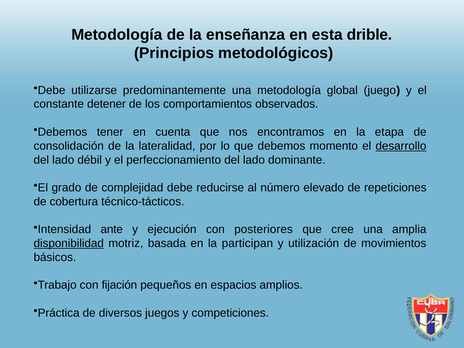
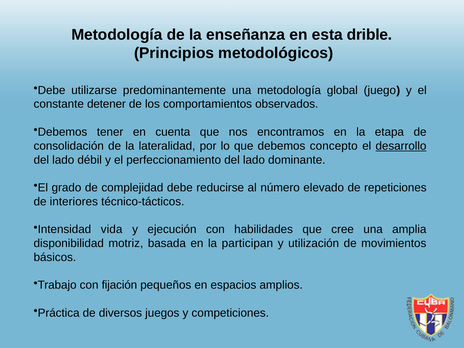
momento: momento -> concepto (334, 146)
cobertura: cobertura -> interiores (74, 202)
ante: ante -> vida (112, 229)
posteriores: posteriores -> habilidades (264, 229)
disponibilidad underline: present -> none (69, 243)
